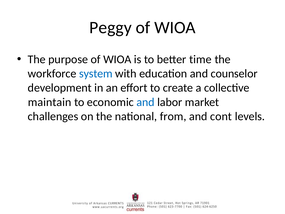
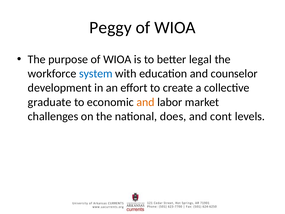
time: time -> legal (200, 59)
maintain: maintain -> graduate (50, 102)
and colour: blue -> orange (146, 102)
from: from -> does (173, 116)
